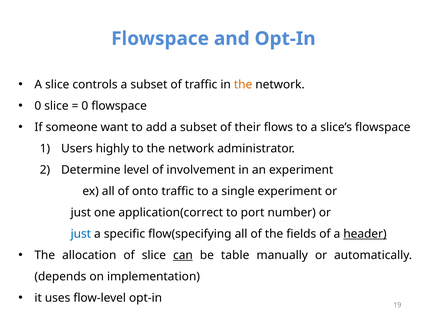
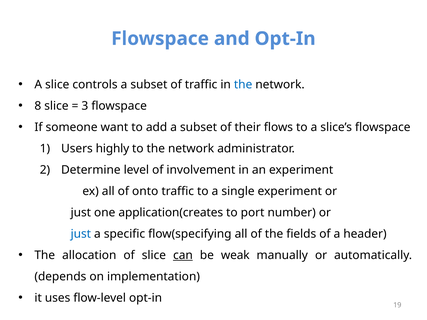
the colour: orange -> blue (243, 85)
0: 0 -> 8 (38, 106)
0: 0 -> 3 (85, 106)
application(correct: application(correct -> application(creates (171, 213)
header underline: present -> none (365, 234)
table: table -> weak (235, 256)
